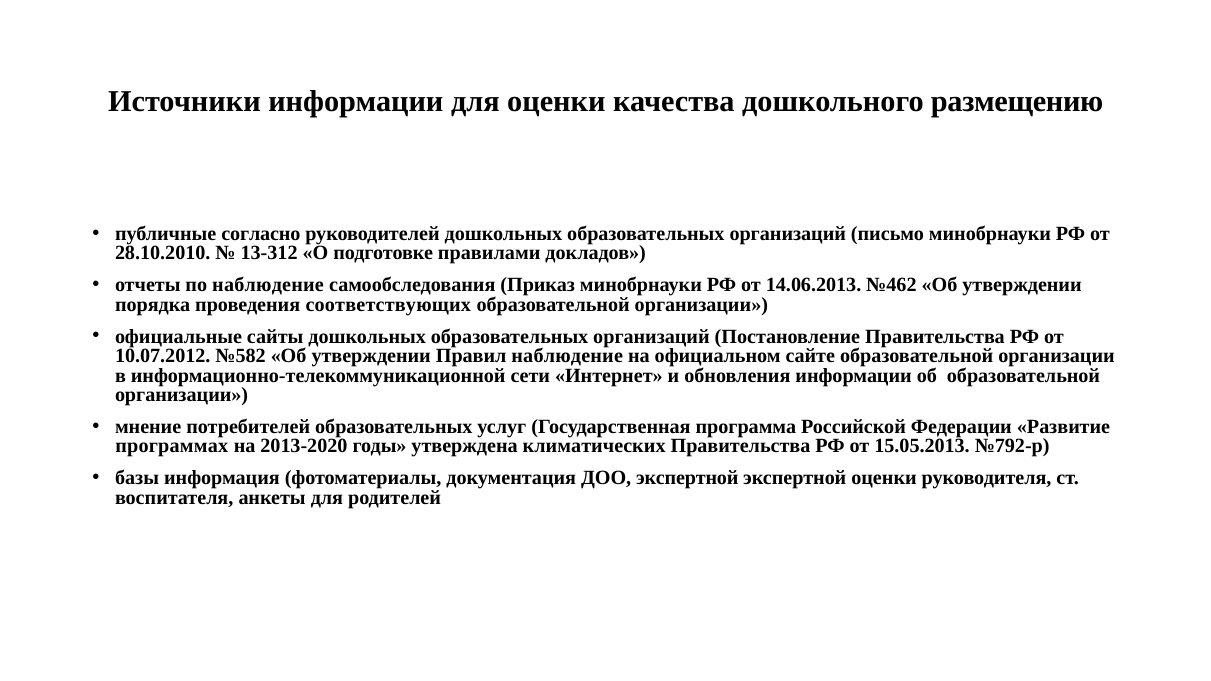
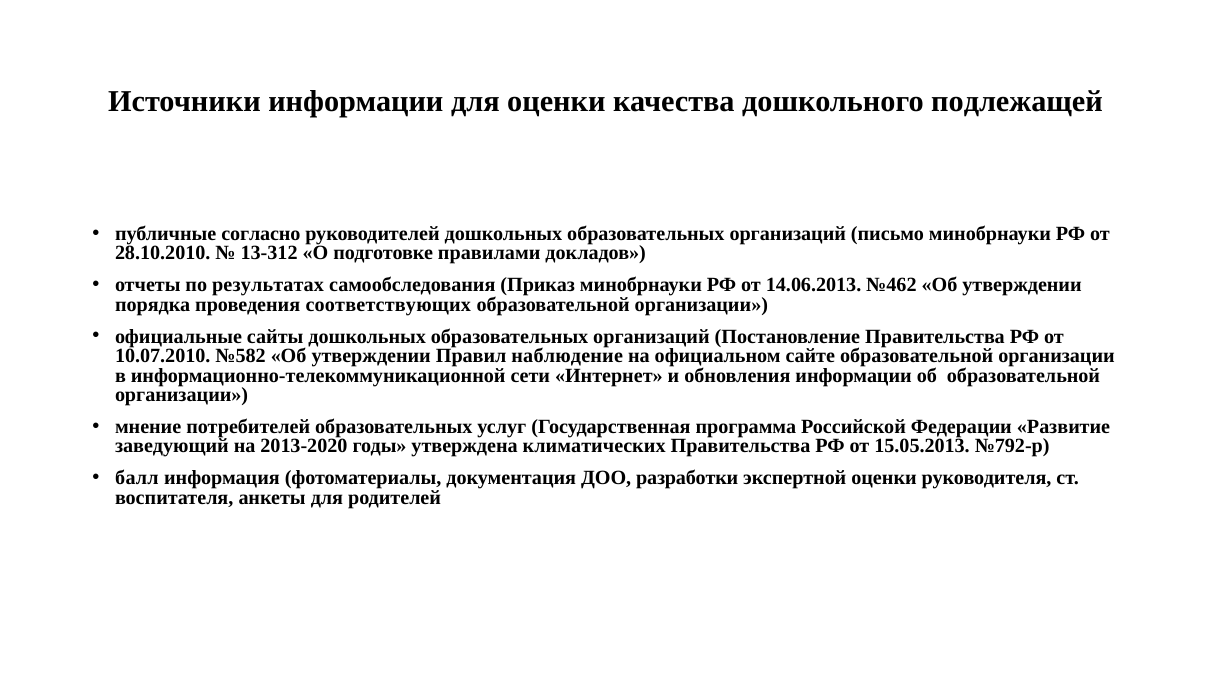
размещению: размещению -> подлежащей (1017, 102)
по наблюдение: наблюдение -> результатах (268, 285)
10.07.2012: 10.07.2012 -> 10.07.2010 (163, 356)
программах: программах -> заведующий (172, 446)
базы: базы -> балл (137, 478)
ДОО экспертной: экспертной -> разработки (687, 478)
